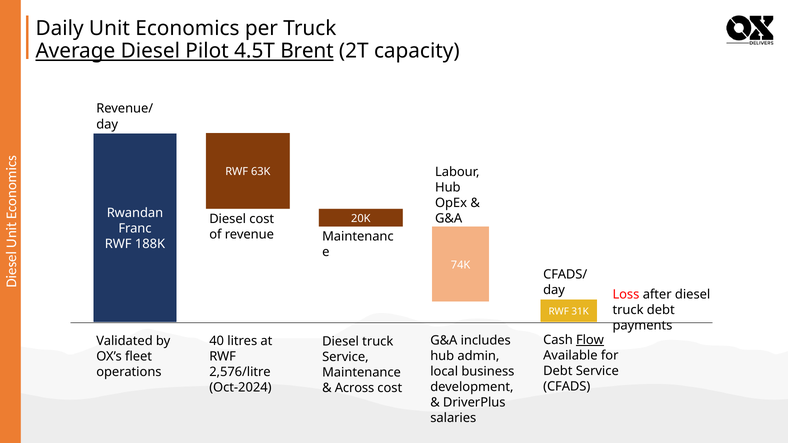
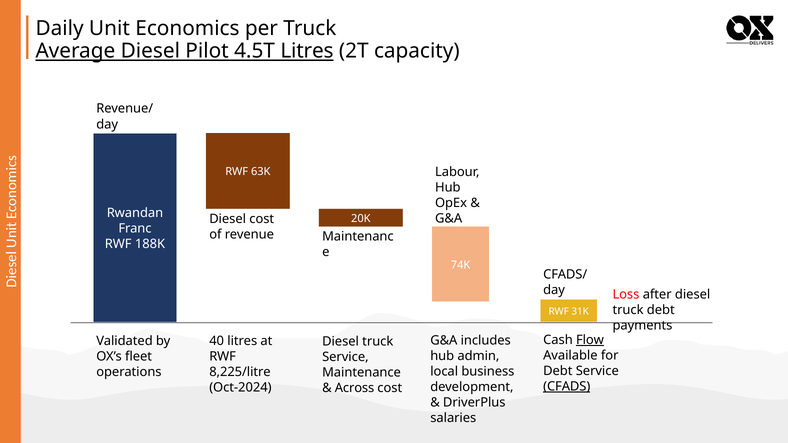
4.5T Brent: Brent -> Litres (307, 51)
2,576/litre: 2,576/litre -> 8,225/litre (240, 372)
CFADS underline: none -> present (567, 387)
